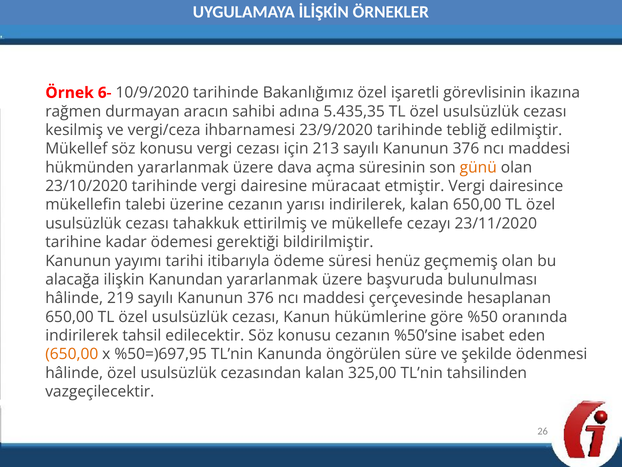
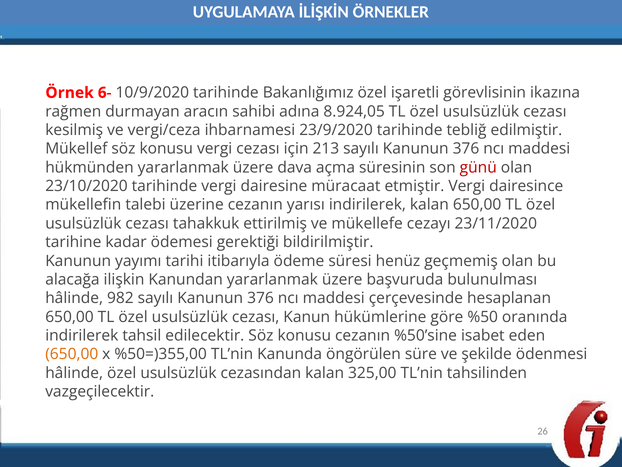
5.435,35: 5.435,35 -> 8.924,05 (354, 111)
günü colour: orange -> red (478, 167)
219: 219 -> 982 (120, 298)
%50=)697,95: %50=)697,95 -> %50=)355,00 (161, 354)
